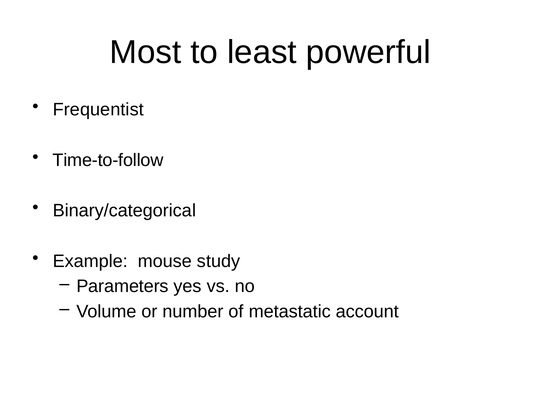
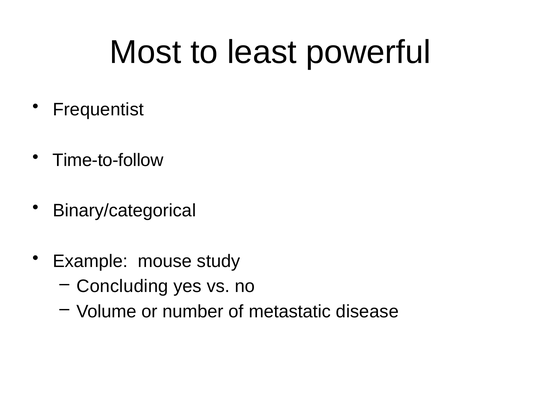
Parameters: Parameters -> Concluding (122, 286)
account: account -> disease (367, 311)
